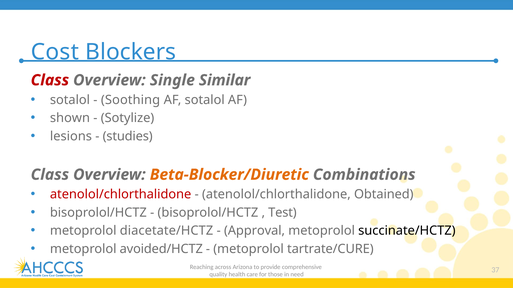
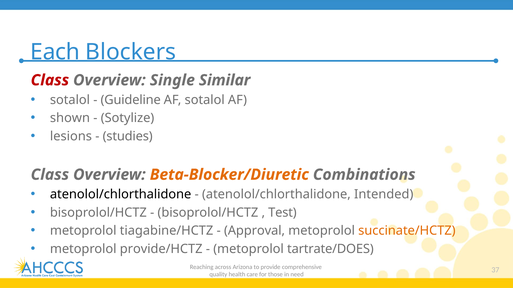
Cost: Cost -> Each (55, 52)
Soothing: Soothing -> Guideline (131, 100)
atenolol/chlorthalidone colour: red -> black (121, 195)
Obtained: Obtained -> Intended (384, 195)
diacetate/HCTZ: diacetate/HCTZ -> tiagabine/HCTZ (167, 231)
succinate/HCTZ colour: black -> orange (407, 231)
avoided/HCTZ: avoided/HCTZ -> provide/HCTZ (161, 249)
tartrate/CURE: tartrate/CURE -> tartrate/DOES (330, 249)
